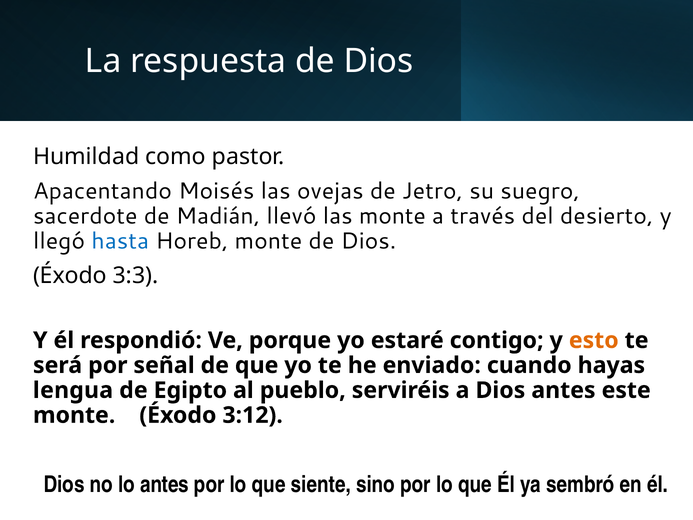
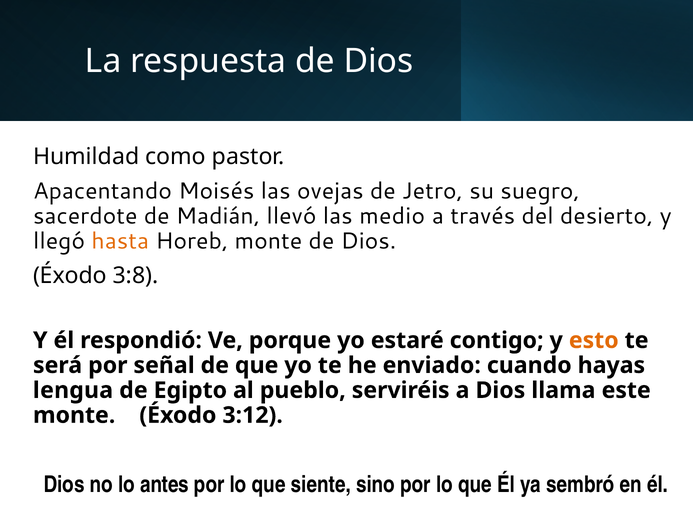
las monte: monte -> medio (392, 216)
hasta colour: blue -> orange (120, 241)
3:3: 3:3 -> 3:8 (136, 275)
Dios antes: antes -> llama (563, 390)
